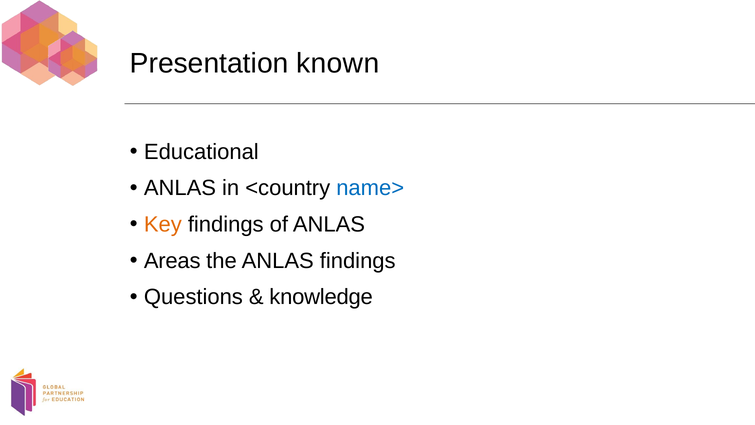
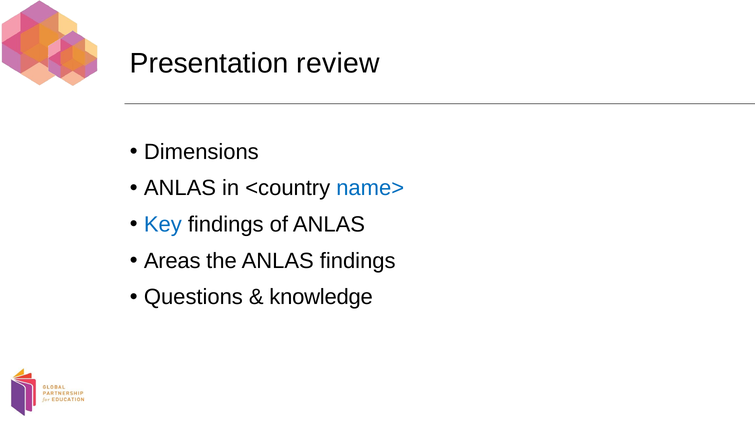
known: known -> review (338, 63)
Educational: Educational -> Dimensions (201, 152)
Key colour: orange -> blue (163, 224)
